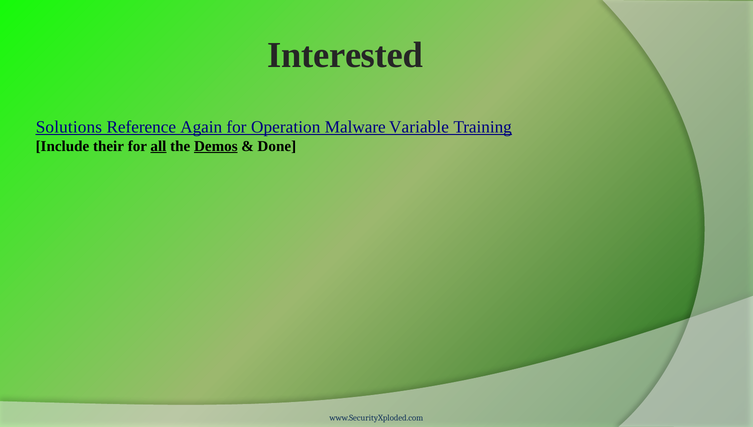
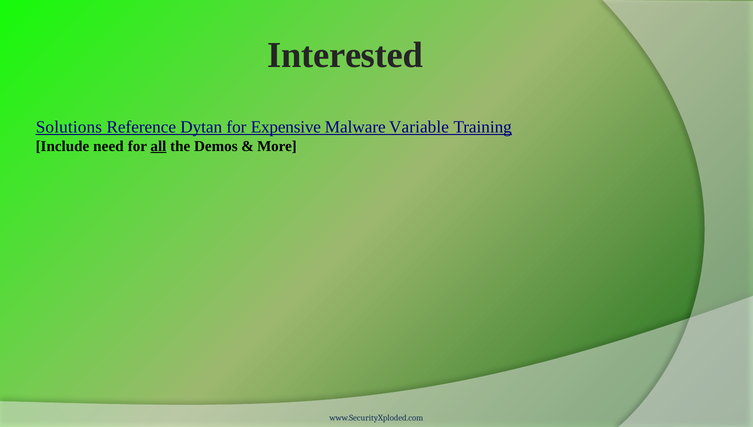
Again: Again -> Dytan (201, 127)
Operation: Operation -> Expensive (286, 127)
their: their -> need (108, 146)
Demos underline: present -> none (216, 146)
Done: Done -> More (277, 146)
